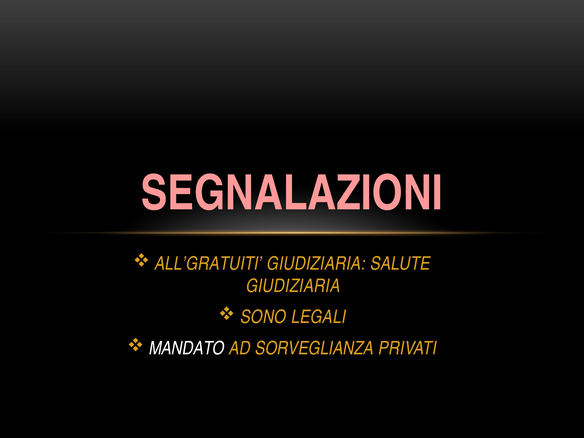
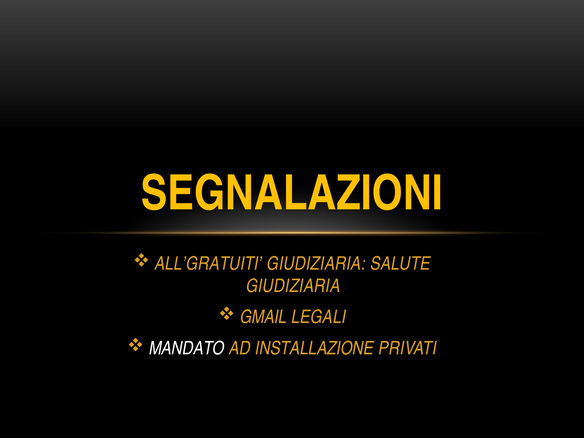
SEGNALAZIONI colour: pink -> yellow (292, 193)
SONO: SONO -> GMAIL (264, 317)
SORVEGLIANZA: SORVEGLIANZA -> INSTALLAZIONE (315, 348)
